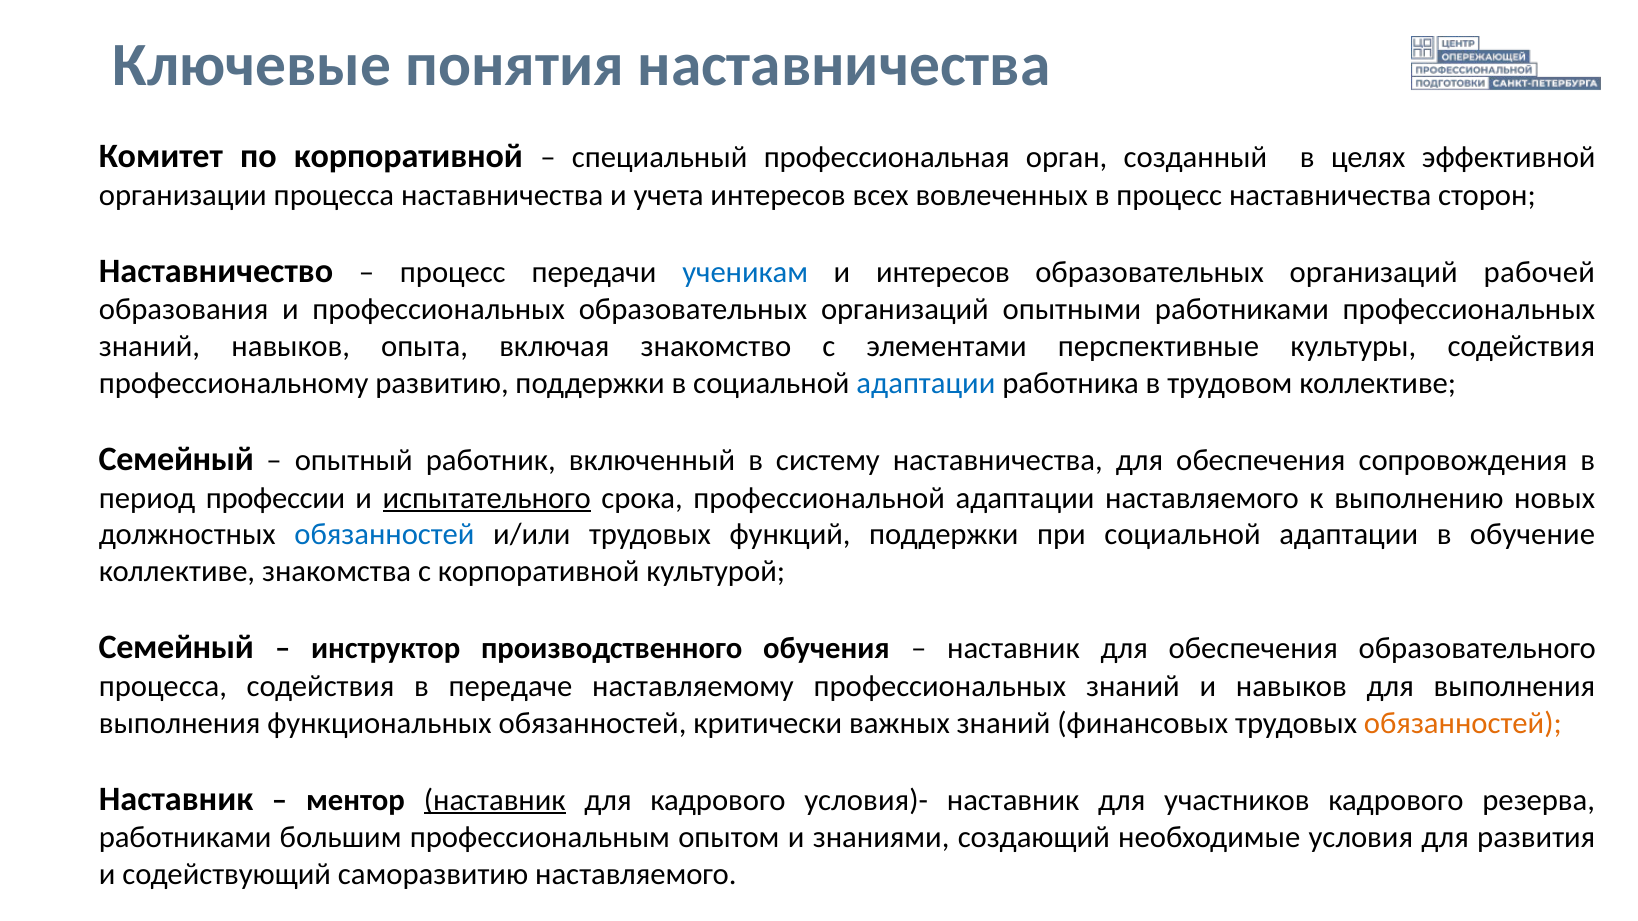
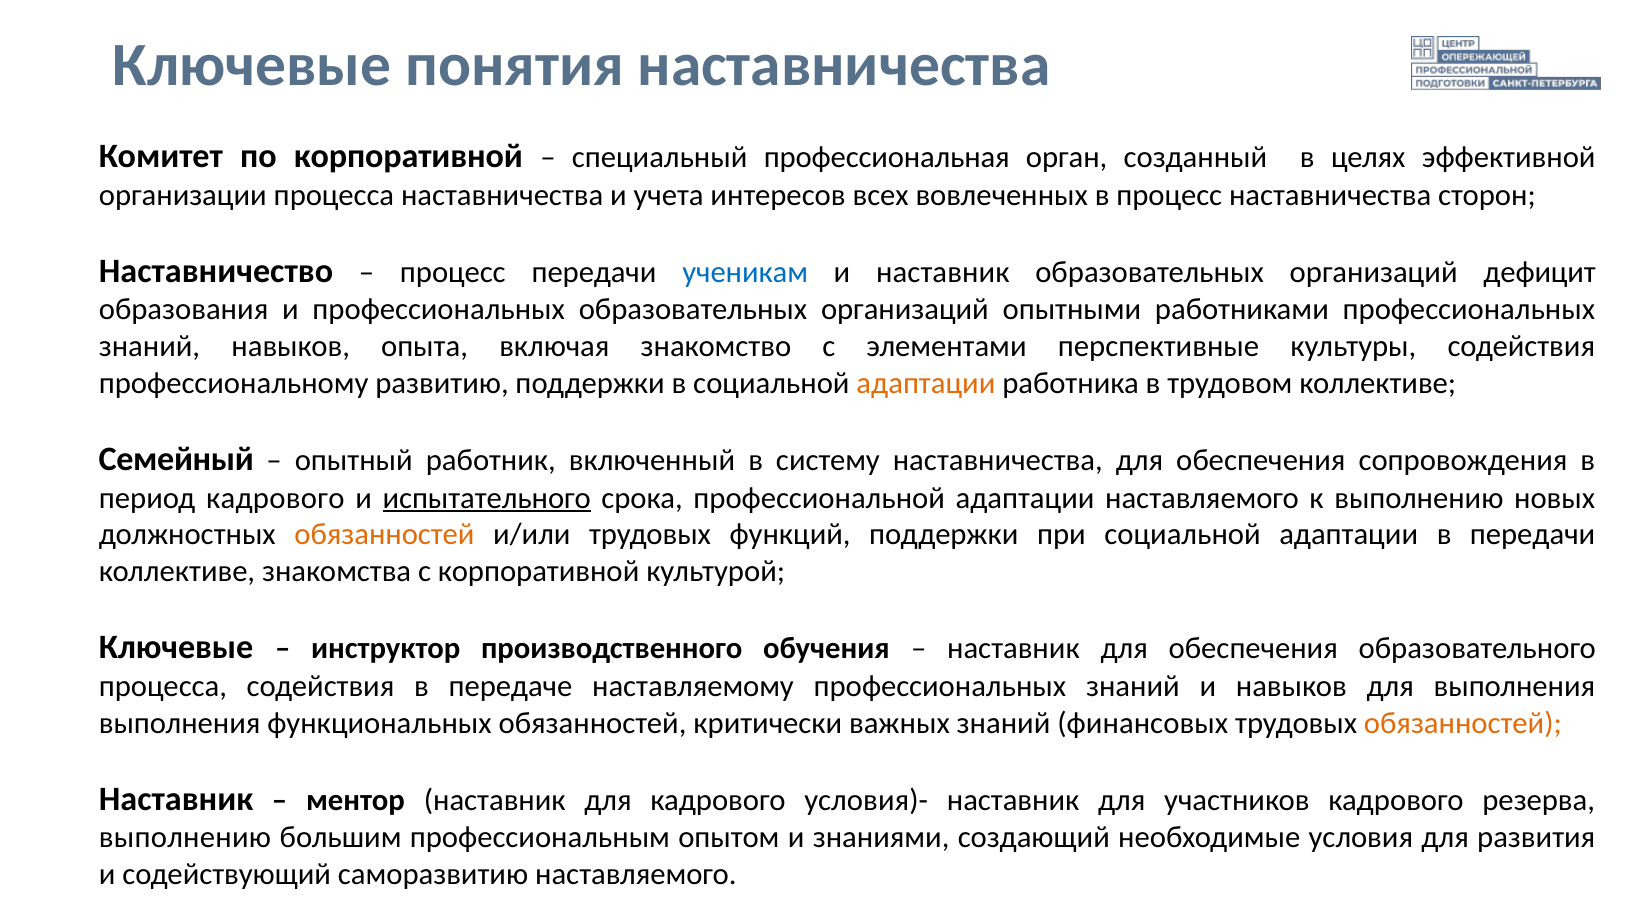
и интересов: интересов -> наставник (943, 272)
рабочей: рабочей -> дефицит (1540, 272)
адаптации colour: blue -> orange (926, 383)
период профессии: профессии -> кадрового (275, 498)
обязанностей colour: blue -> orange (384, 535)
в обучение: обучение -> передачи (1533, 535)
Семейный: Семейный -> Ключевые (176, 648)
наставник underline: present -> none (495, 800)
работниками: работниками -> выполнению (185, 838)
